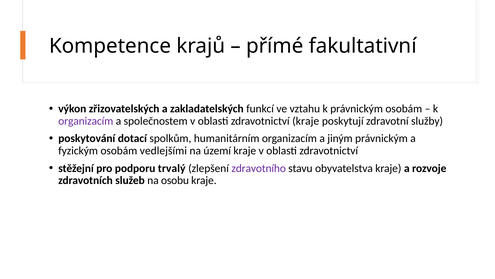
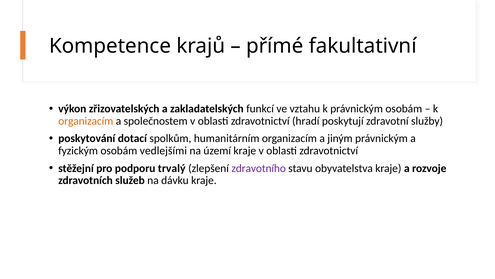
organizacím colour: purple -> orange (86, 121)
zdravotnictví kraje: kraje -> hradí (306, 121)
osobu: osobu -> dávku (175, 180)
